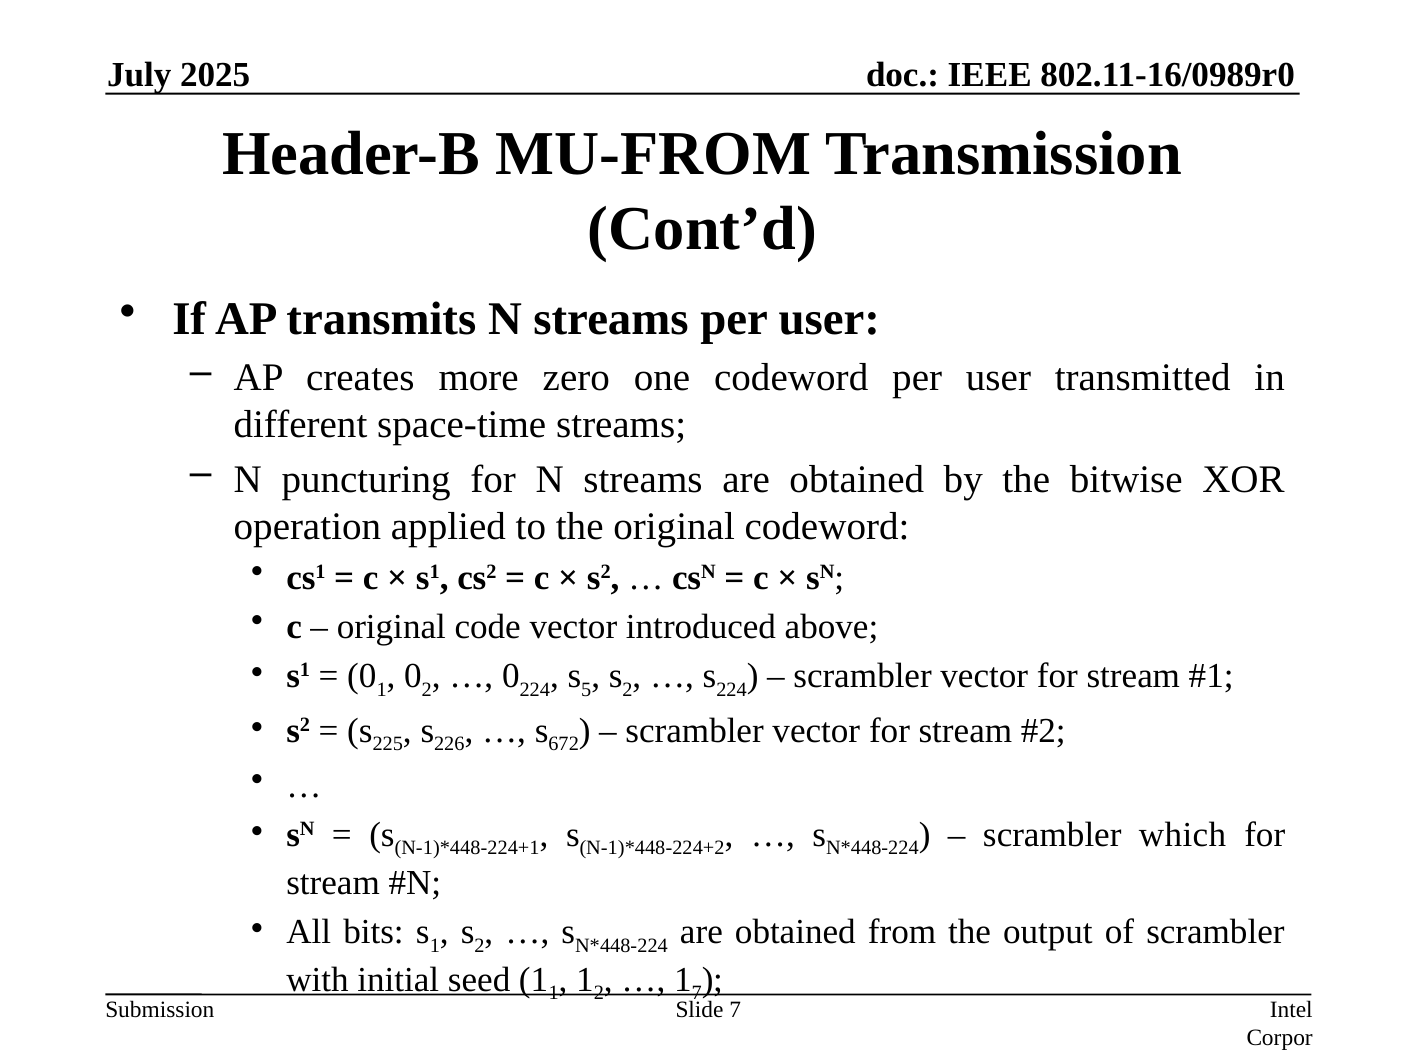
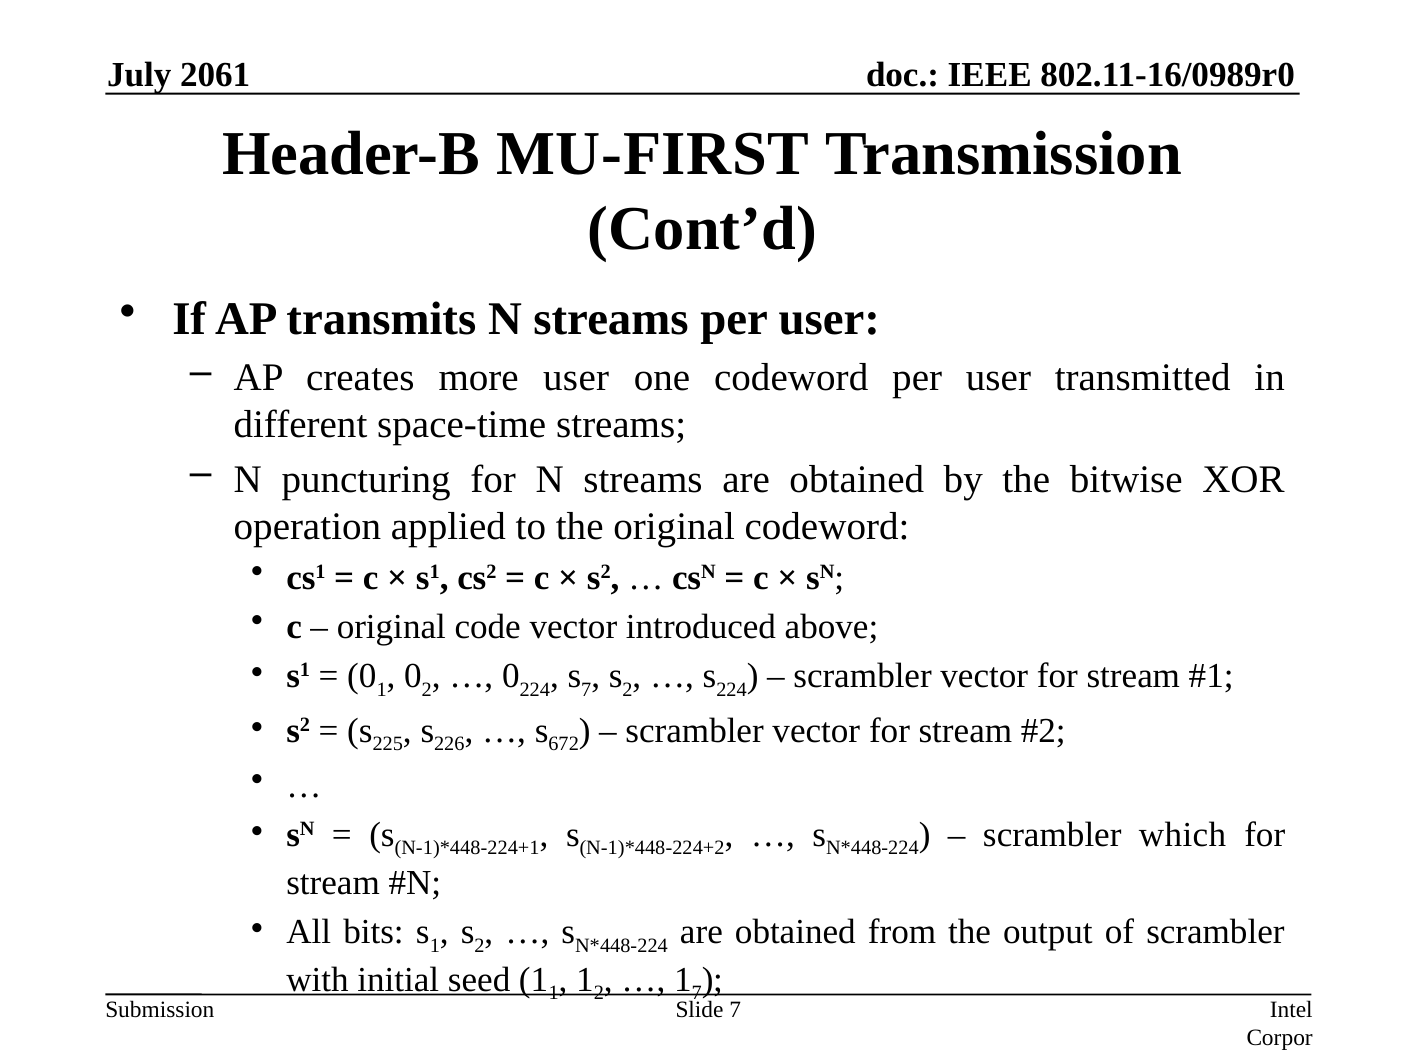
2025: 2025 -> 2061 (215, 75)
MU-FROM: MU-FROM -> MU-FIRST (653, 154)
more zero: zero -> user (576, 378)
5: 5 -> 7 (586, 690)
